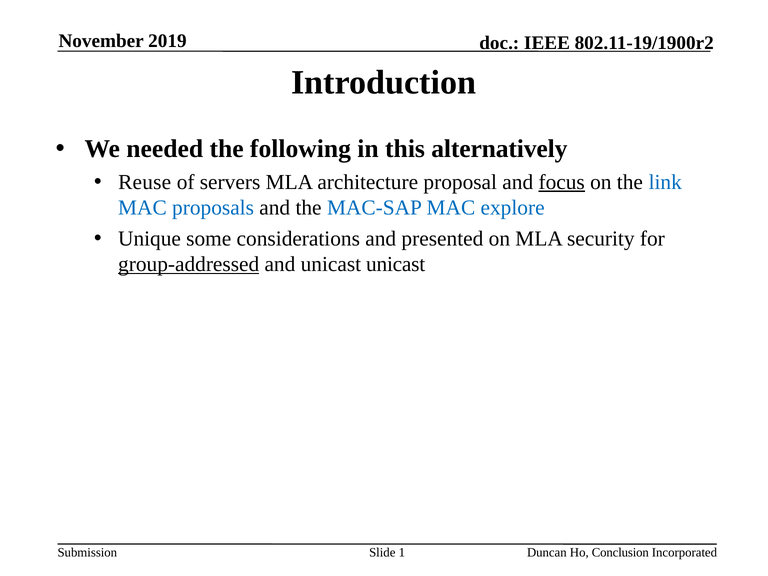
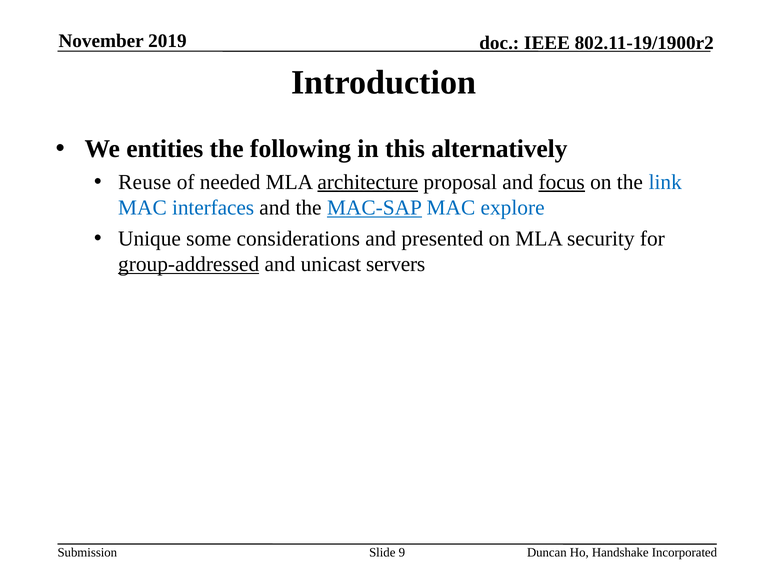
needed: needed -> entities (165, 149)
servers: servers -> needed (230, 182)
architecture underline: none -> present (368, 182)
proposals: proposals -> interfaces (213, 208)
MAC-SAP underline: none -> present (374, 208)
unicast unicast: unicast -> servers (396, 264)
1: 1 -> 9 (402, 552)
Conclusion: Conclusion -> Handshake (620, 552)
